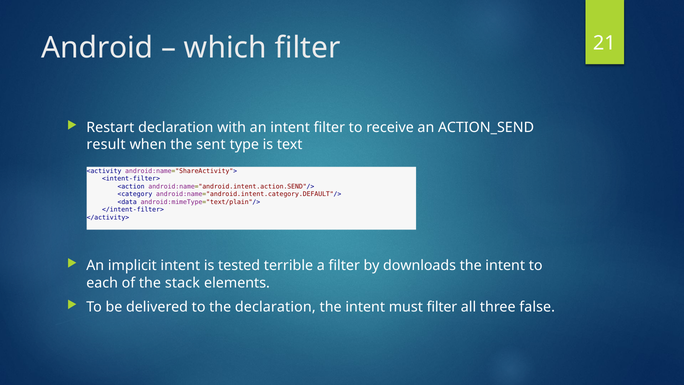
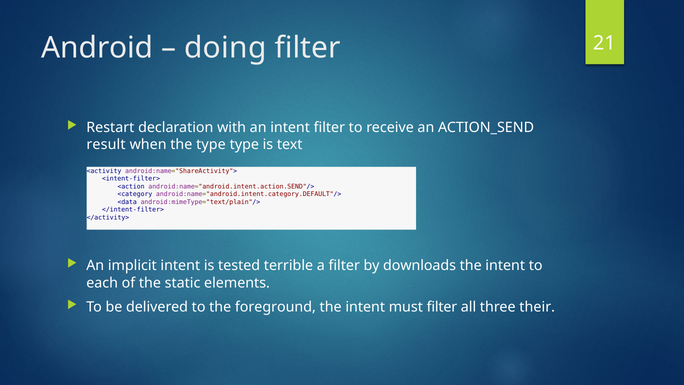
which: which -> doing (225, 48)
the sent: sent -> type (211, 144)
stack: stack -> static (183, 283)
the declaration: declaration -> foreground (275, 307)
false: false -> their (537, 307)
